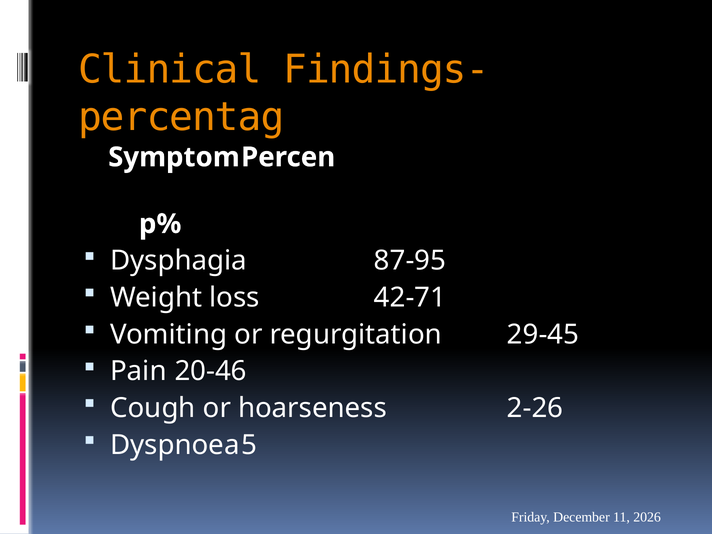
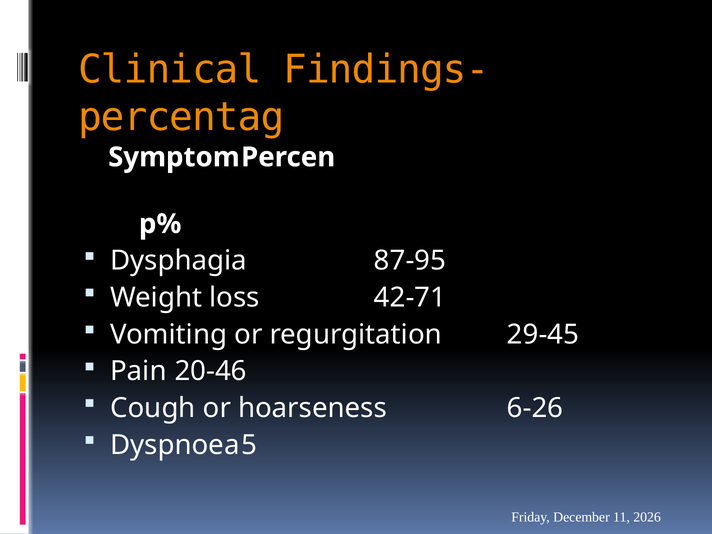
2-26: 2-26 -> 6-26 (535, 408)
